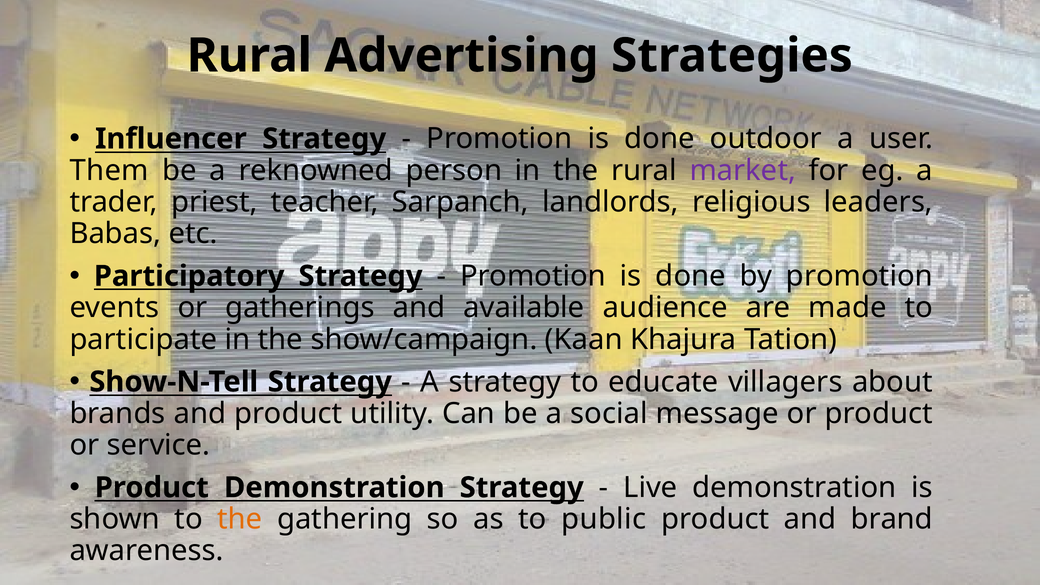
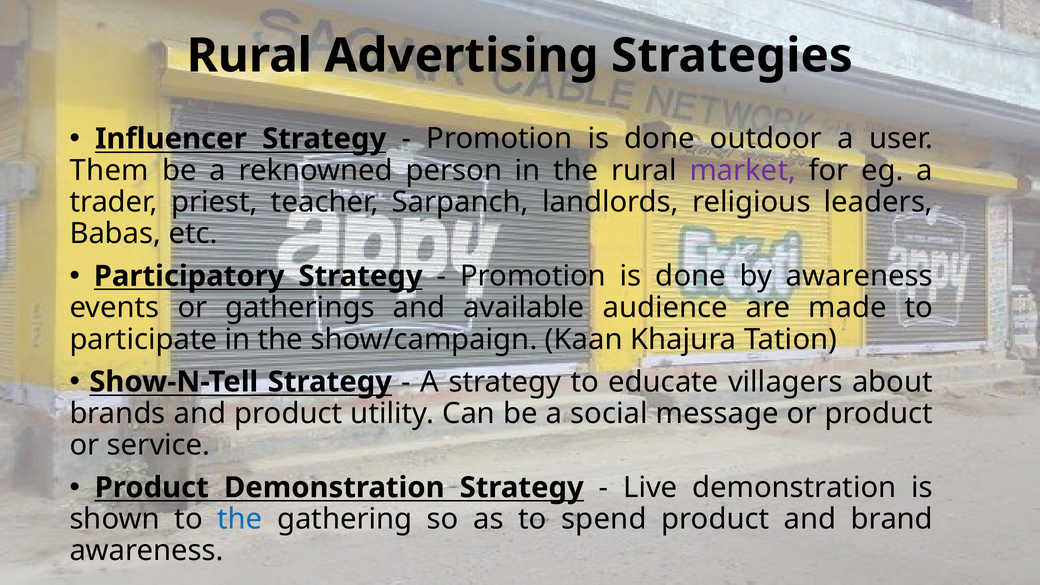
by promotion: promotion -> awareness (859, 276)
the colour: orange -> blue (240, 519)
public: public -> spend (604, 519)
